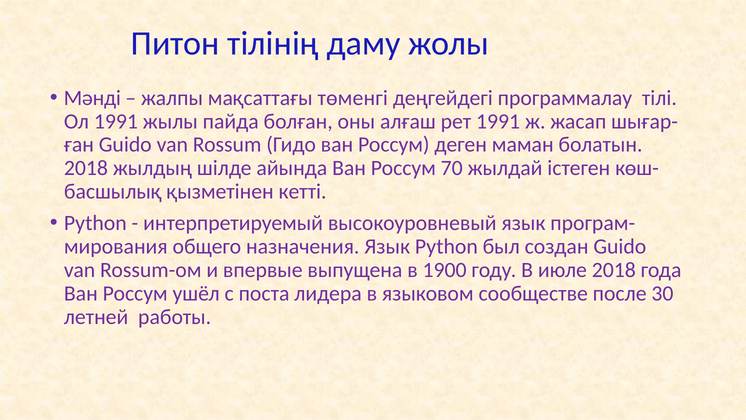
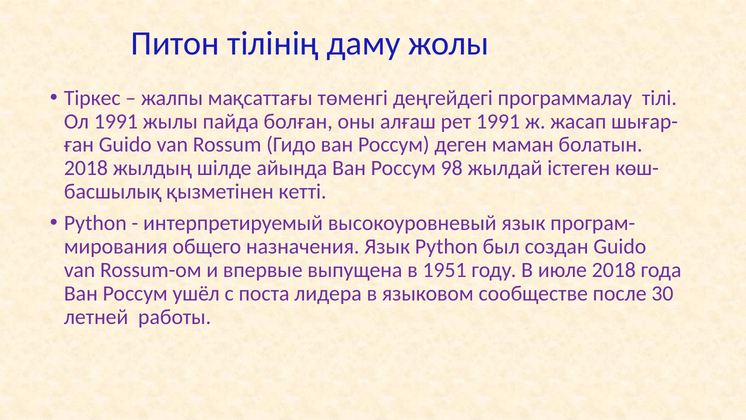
Мәнді: Мәнді -> Тіркес (92, 98)
70: 70 -> 98 (452, 168)
1900: 1900 -> 1951 (445, 270)
